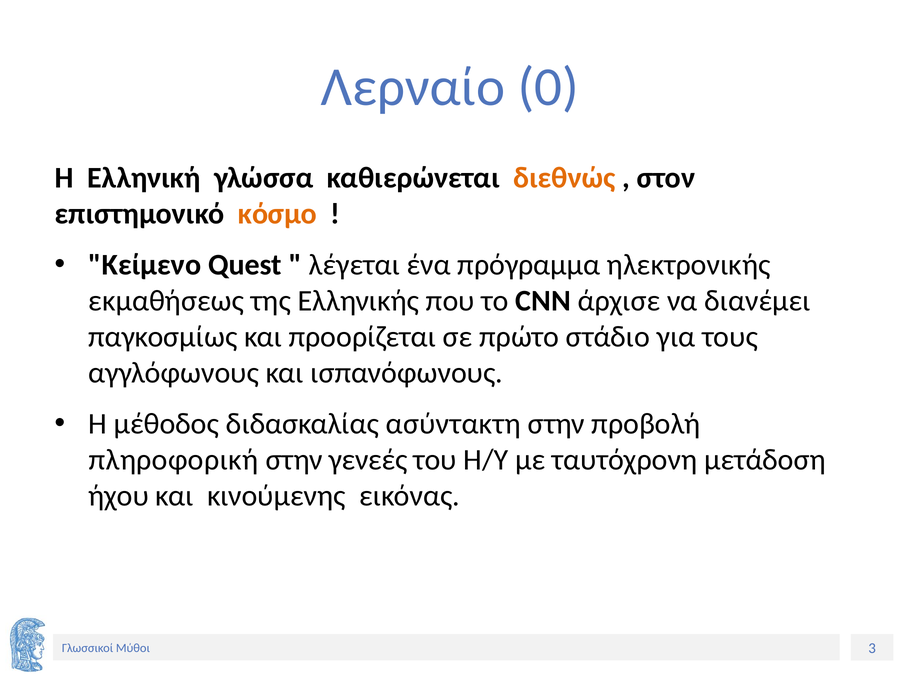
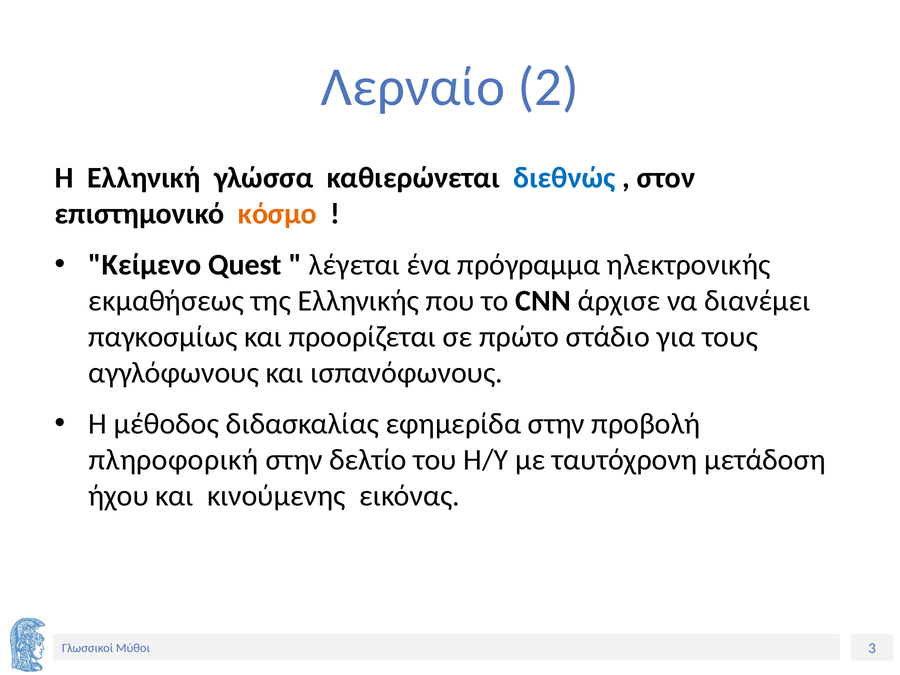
0: 0 -> 2 (548, 87)
διεθνώς colour: orange -> blue (564, 178)
ασύντακτη: ασύντακτη -> εφημερίδα (453, 424)
γενεές: γενεές -> δελτίο (368, 460)
